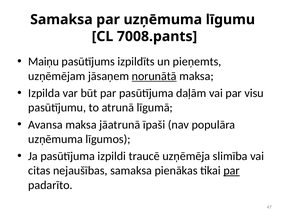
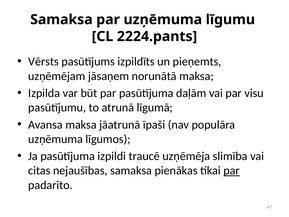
7008.pants: 7008.pants -> 2224.pants (157, 36)
Maiņu: Maiņu -> Vērsts (43, 62)
norunātā underline: present -> none (154, 76)
